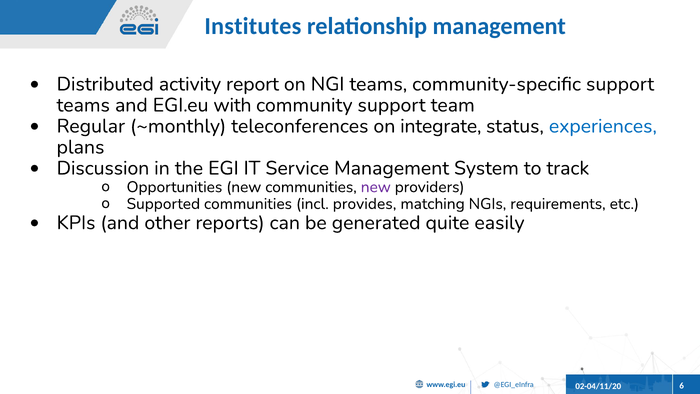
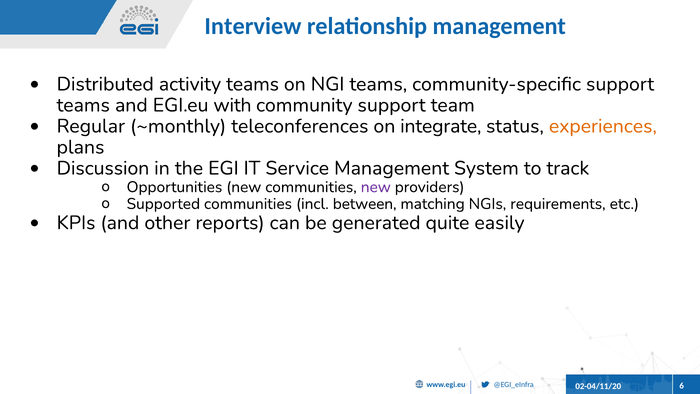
Institutes: Institutes -> Interview (253, 26)
activity report: report -> teams (253, 84)
experiences colour: blue -> orange (603, 126)
provides: provides -> between (365, 204)
